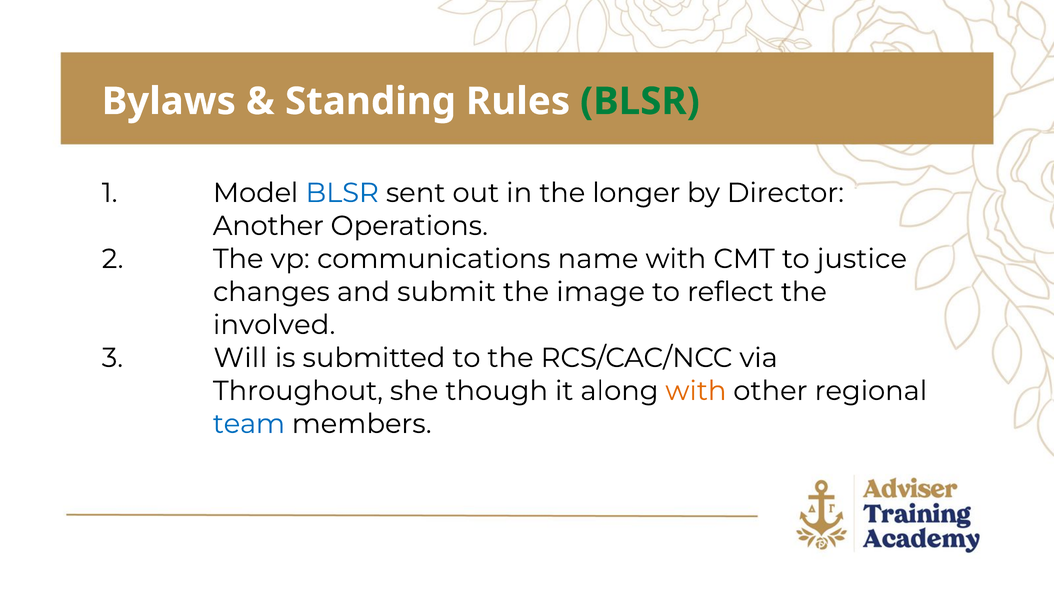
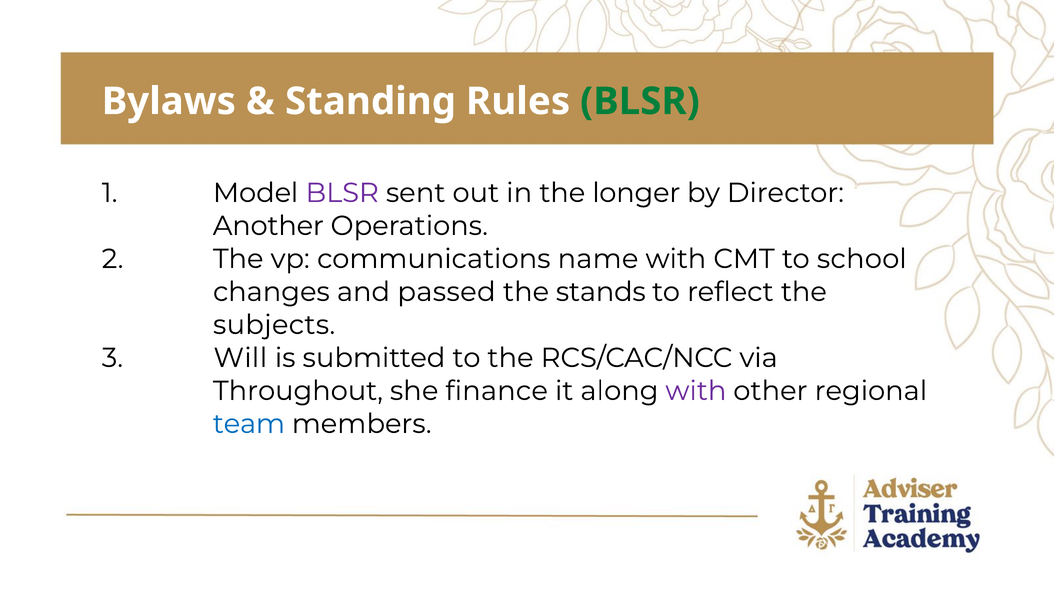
BLSR colour: blue -> purple (342, 193)
justice: justice -> school (862, 259)
submit: submit -> passed (446, 292)
image: image -> stands (601, 292)
involved: involved -> subjects (274, 325)
though: though -> finance (497, 391)
with colour: orange -> purple (696, 391)
